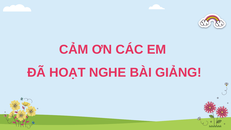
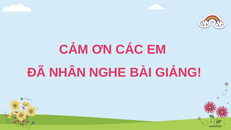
HOẠT: HOẠT -> NHÂN (67, 73)
